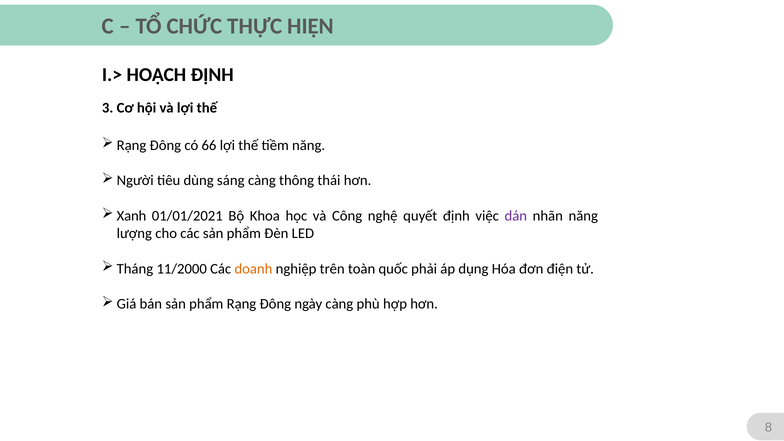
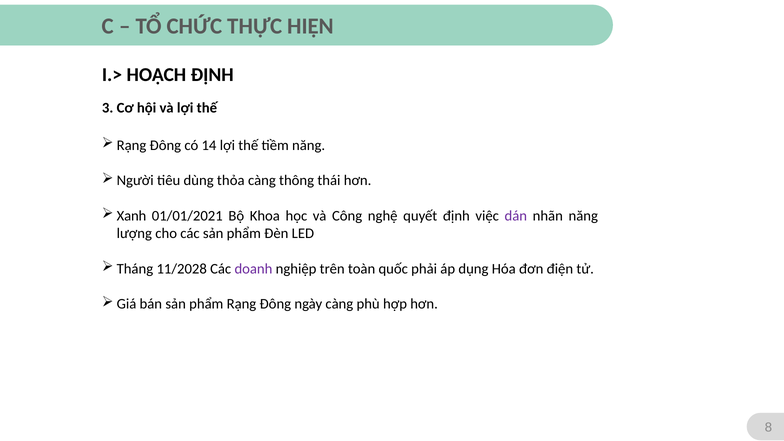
66: 66 -> 14 (209, 145)
sáng: sáng -> thỏa (231, 181)
11/2000: 11/2000 -> 11/2028 (182, 269)
doanh colour: orange -> purple (253, 269)
